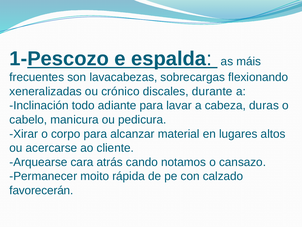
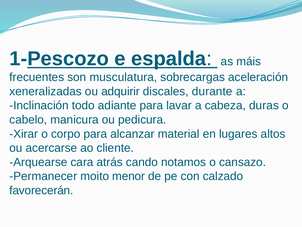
lavacabezas: lavacabezas -> musculatura (123, 77)
flexionando: flexionando -> aceleración (258, 77)
crónico: crónico -> adquirir (121, 91)
rápida: rápida -> menor (129, 176)
